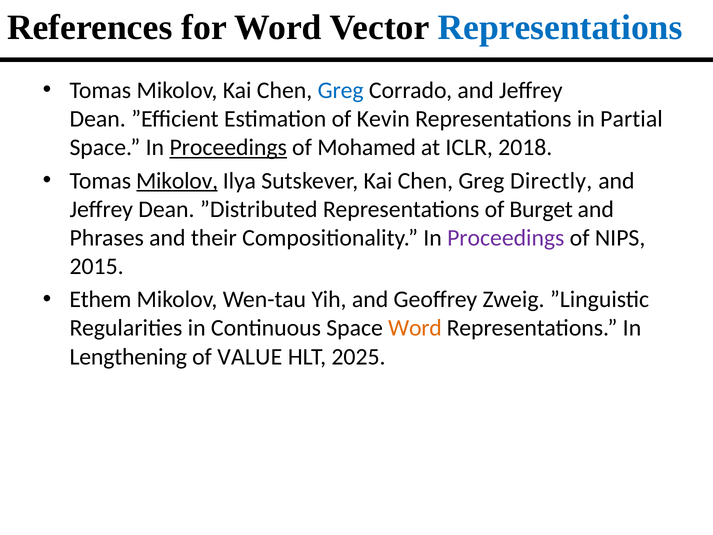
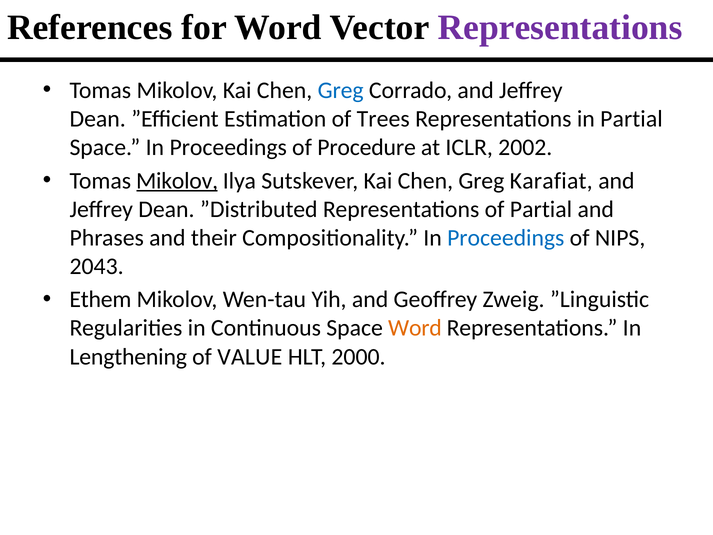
Representations colour: blue -> purple (560, 27)
Kevin: Kevin -> Trees (383, 119)
Proceedings underline: present -> none (228, 147)
Mohamed: Mohamed -> Procedure (367, 147)
2018: 2018 -> 2002 (525, 147)
Directly: Directly -> Karafiat (551, 181)
of Burget: Burget -> Partial (541, 209)
Proceedings colour: purple -> blue (506, 238)
2015: 2015 -> 2043 (97, 266)
2025: 2025 -> 2000 (359, 357)
